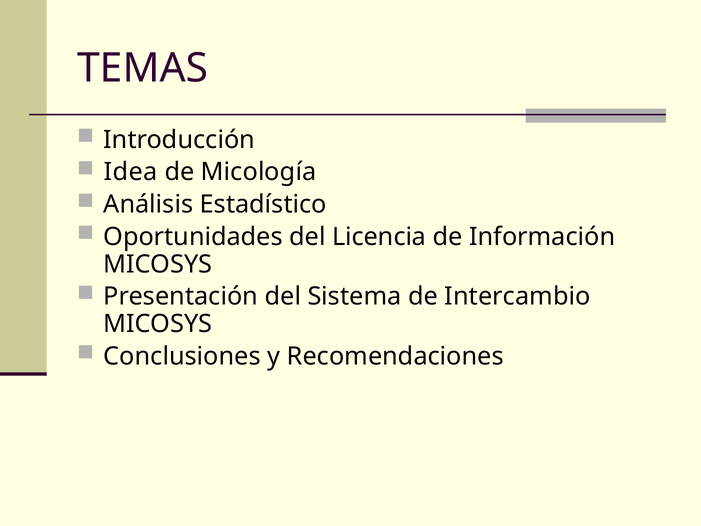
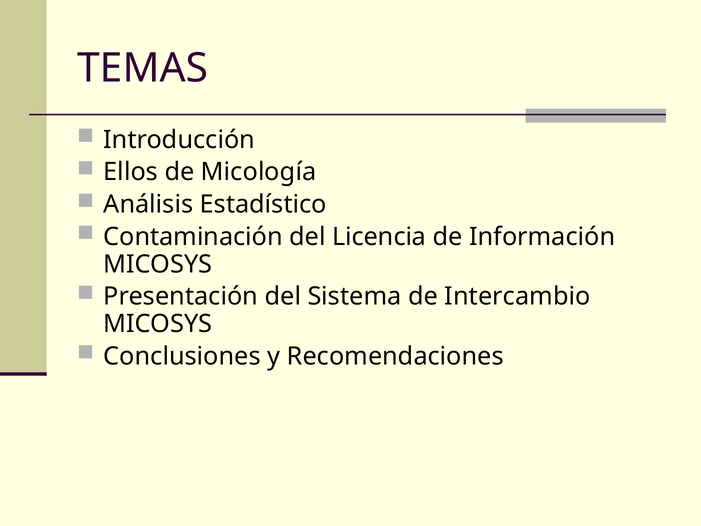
Idea: Idea -> Ellos (131, 172)
Oportunidades: Oportunidades -> Contaminación (193, 237)
